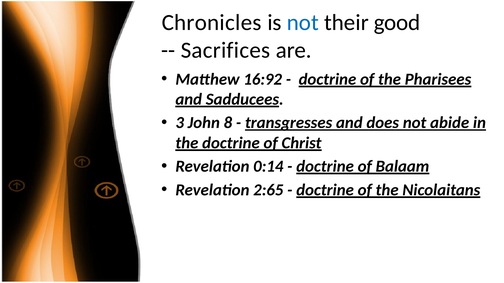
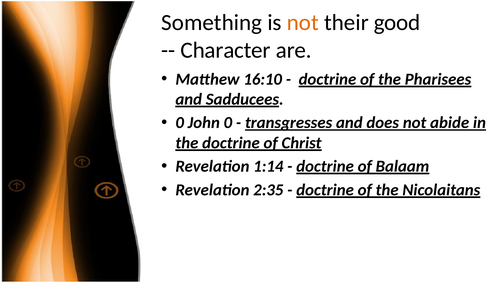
Chronicles: Chronicles -> Something (212, 23)
not colour: blue -> orange (303, 23)
Sacrifices: Sacrifices -> Character (226, 50)
16:92: 16:92 -> 16:10 (263, 79)
3: 3 -> 0 (180, 123)
John 8: 8 -> 0 (228, 123)
0:14: 0:14 -> 1:14 (268, 167)
2:65: 2:65 -> 2:35 (268, 190)
